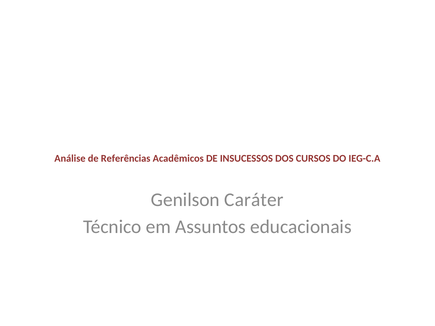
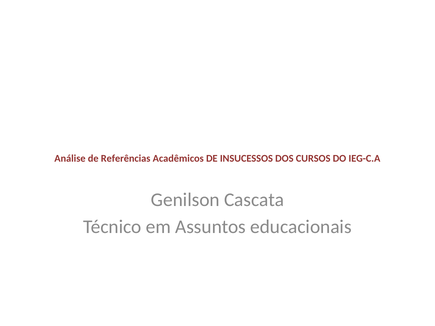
Caráter: Caráter -> Cascata (254, 200)
